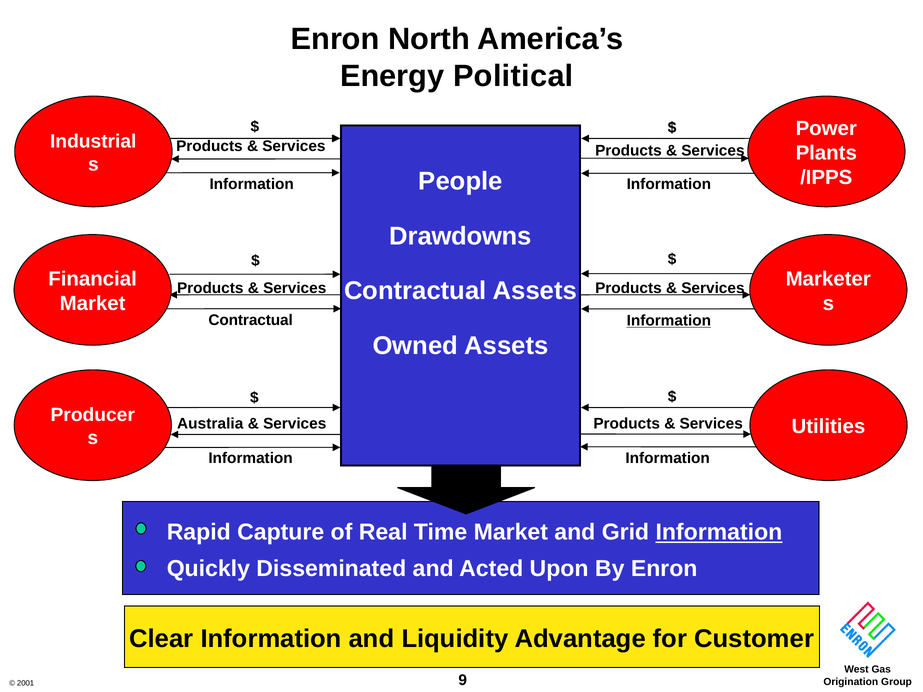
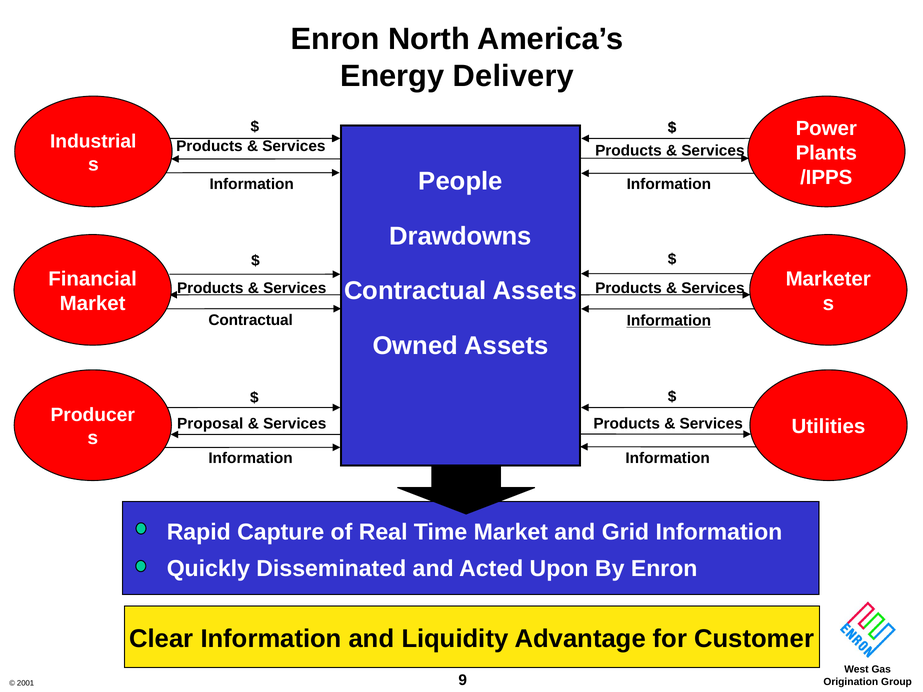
Political: Political -> Delivery (513, 76)
Australia: Australia -> Proposal (210, 424)
Information underline: present -> none (719, 532)
